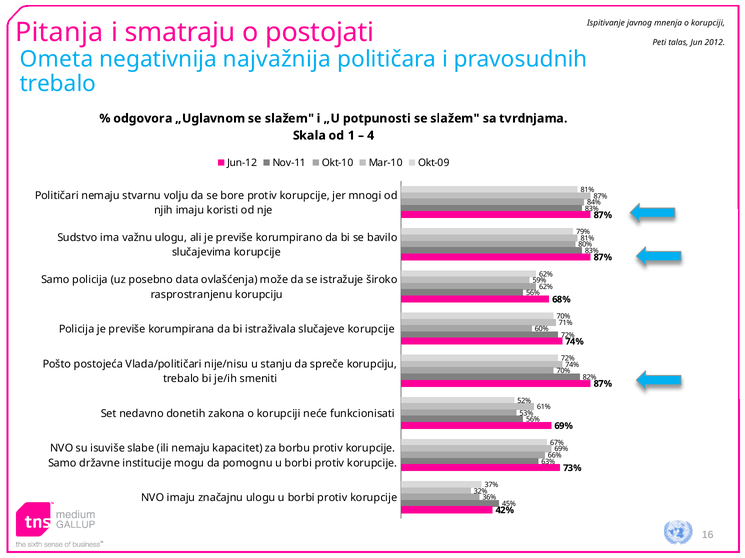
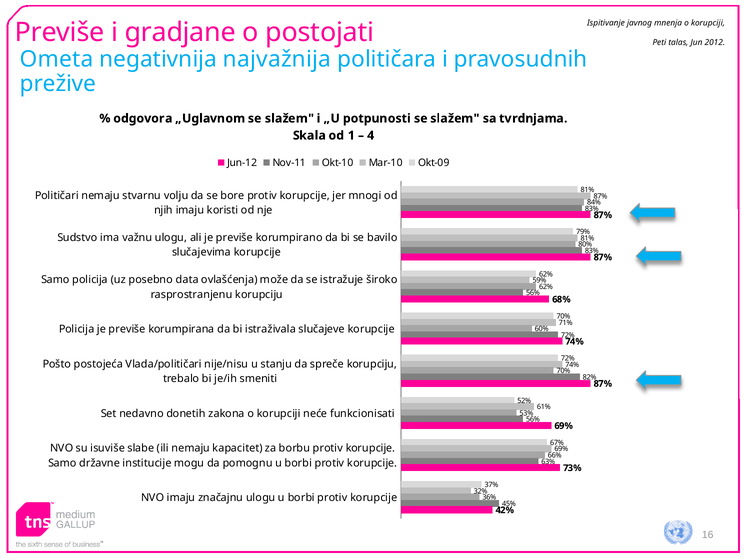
Pitanja: Pitanja -> Previše (60, 33)
smatraju: smatraju -> gradjane (180, 33)
trebalo: trebalo -> prežive (58, 84)
